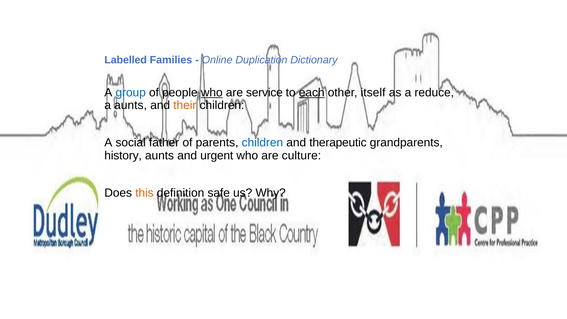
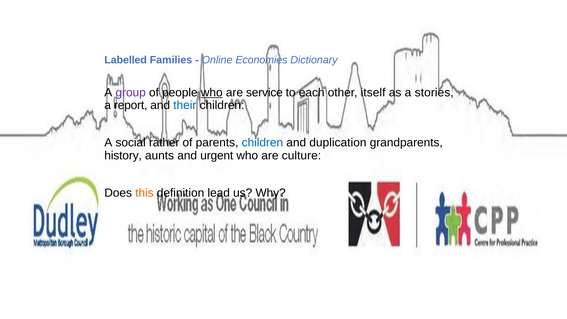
Duplication: Duplication -> Economies (261, 60)
group colour: blue -> purple (131, 93)
each underline: present -> none (312, 93)
reduce: reduce -> stories (434, 93)
a aunts: aunts -> report (131, 105)
their colour: orange -> blue (185, 105)
father: father -> rather (164, 143)
therapeutic: therapeutic -> duplication (338, 143)
safe: safe -> lead (219, 193)
